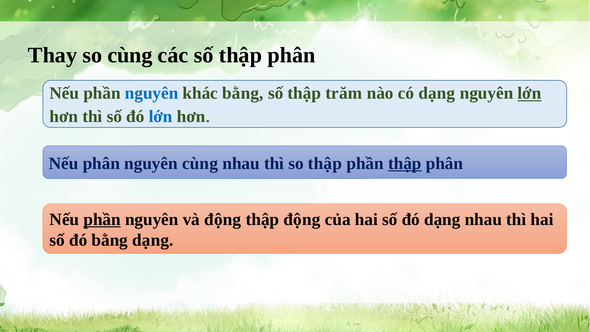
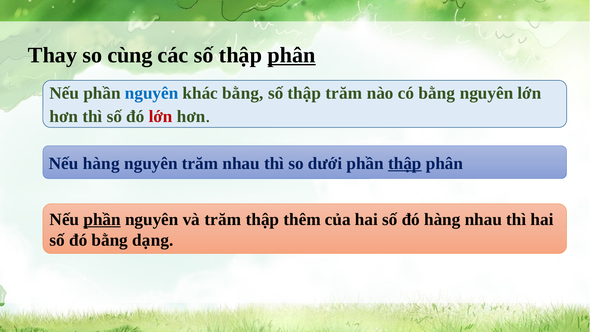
phân underline: none -> present (292, 55)
có dạng: dạng -> bằng (437, 93)
lớn underline: present -> none (529, 93)
lớn colour: blue -> red (161, 116)
Nếu phân: phân -> hàng (101, 163)
nguyên cùng: cùng -> trăm (200, 163)
so thập: thập -> dưới (325, 163)
và động: động -> trăm (223, 219)
thập động: động -> thêm (302, 219)
đó dạng: dạng -> hàng (442, 219)
